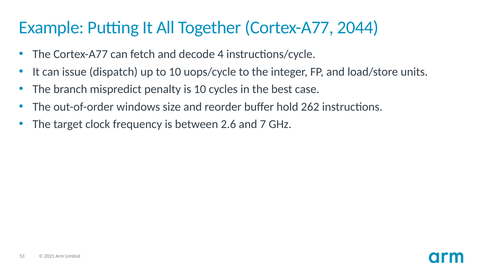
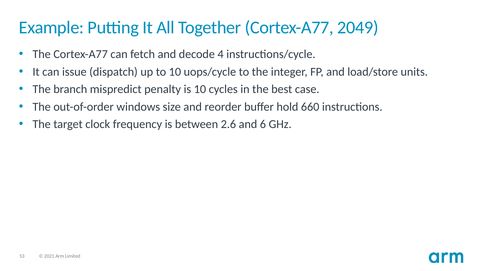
2044: 2044 -> 2049 (358, 28)
262: 262 -> 660 (310, 107)
7: 7 -> 6 (263, 124)
